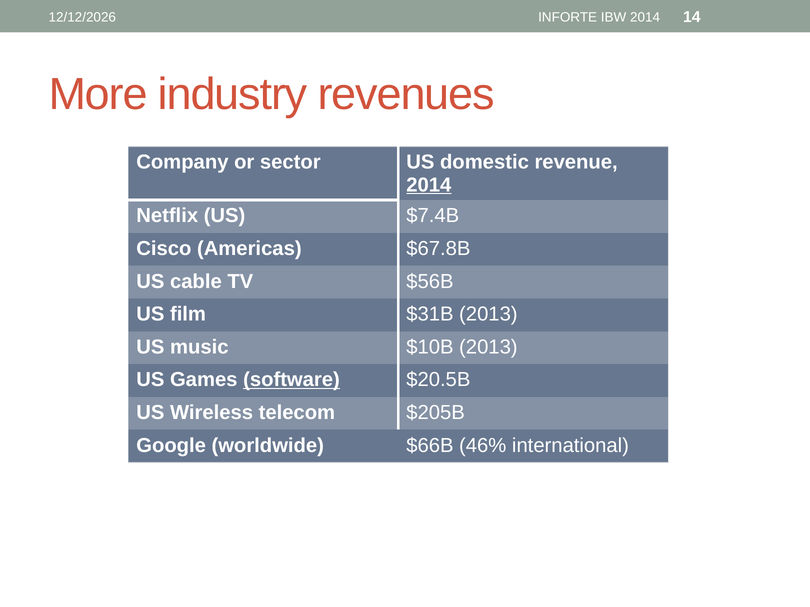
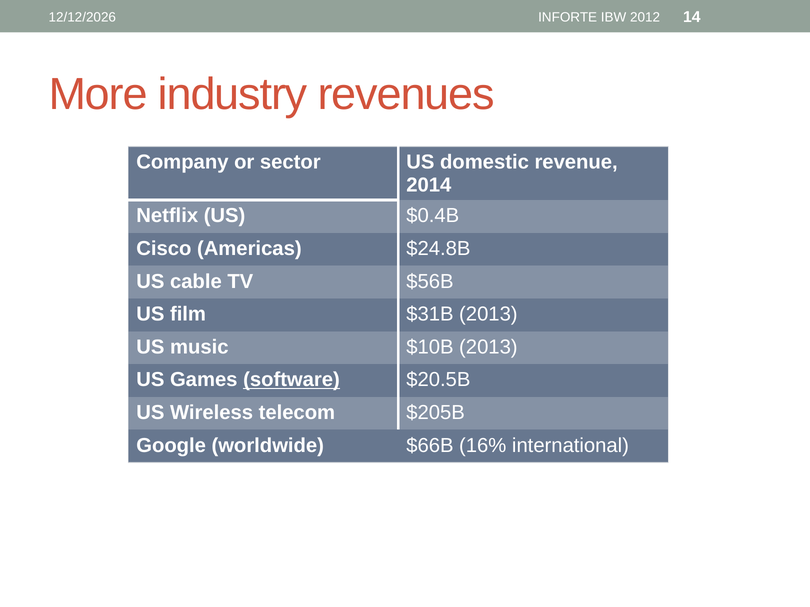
IBW 2014: 2014 -> 2012 (645, 17)
2014 underline: present -> none (429, 185)
$7.4B: $7.4B -> $0.4B (433, 216)
$67.8B: $67.8B -> $24.8B (438, 249)
46%: 46% -> 16% (483, 446)
